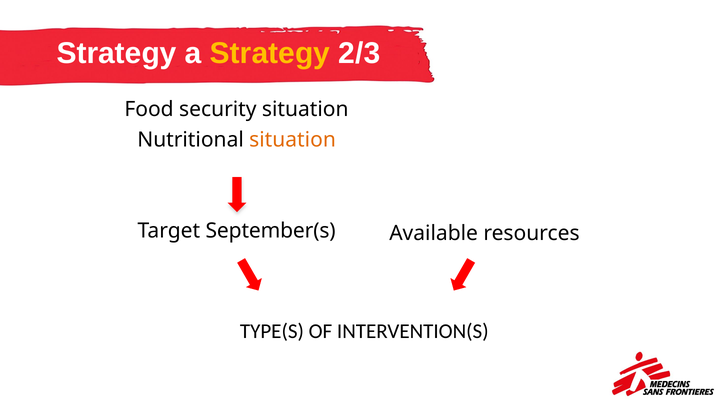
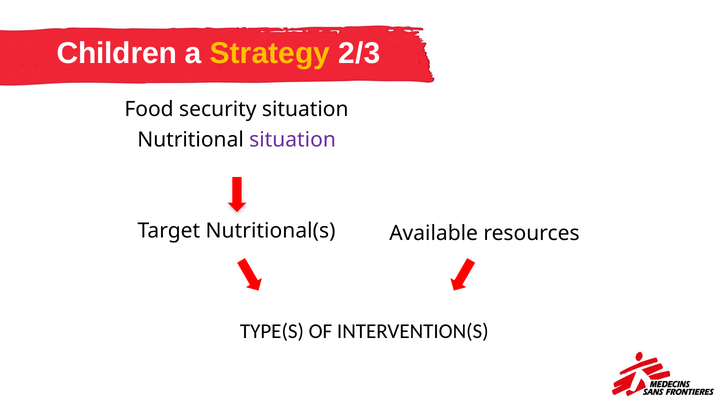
Strategy: Strategy -> Children (117, 53)
situation colour: orange -> purple (293, 140)
September(s: September(s -> Nutritional(s (271, 230)
